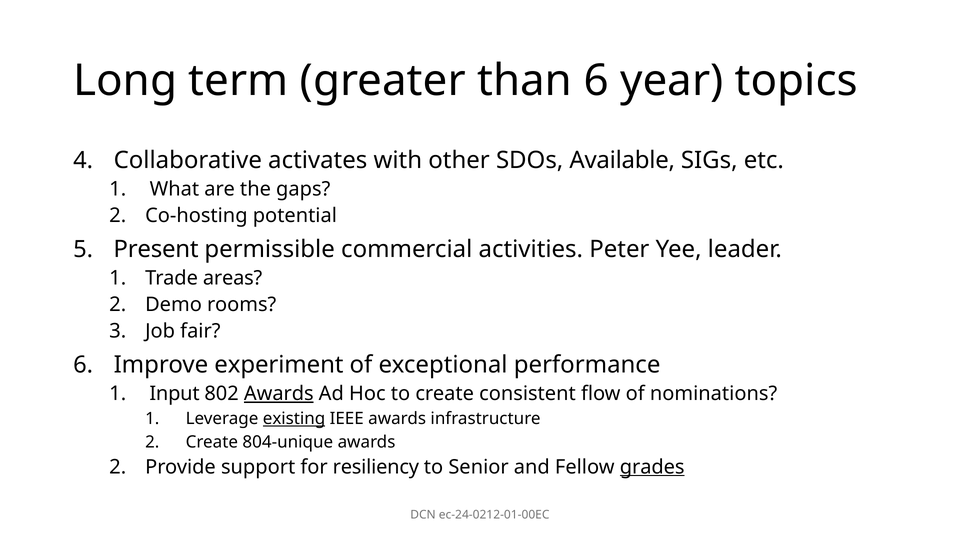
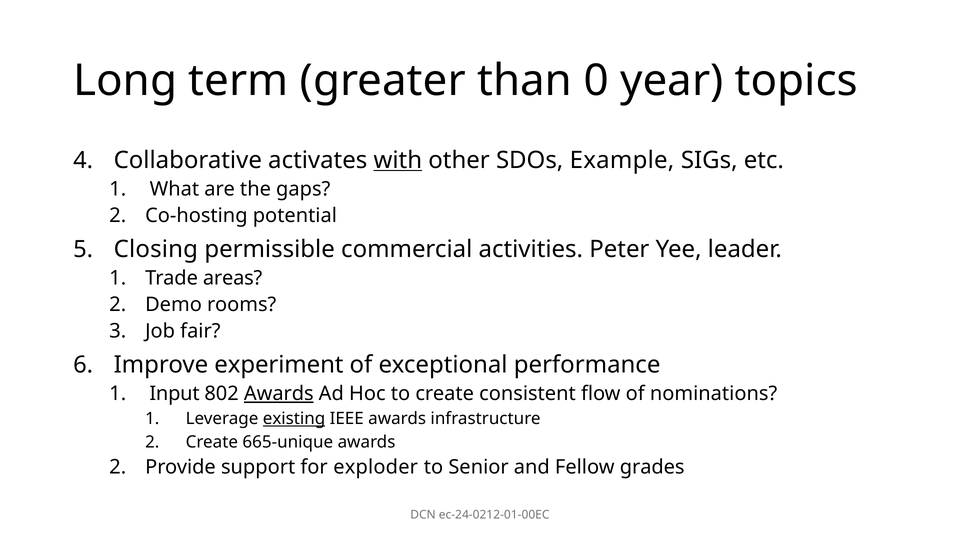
than 6: 6 -> 0 (596, 81)
with underline: none -> present (398, 160)
Available: Available -> Example (622, 160)
Present: Present -> Closing (156, 249)
804-unique: 804-unique -> 665-unique (288, 442)
resiliency: resiliency -> exploder (376, 467)
grades underline: present -> none (652, 467)
